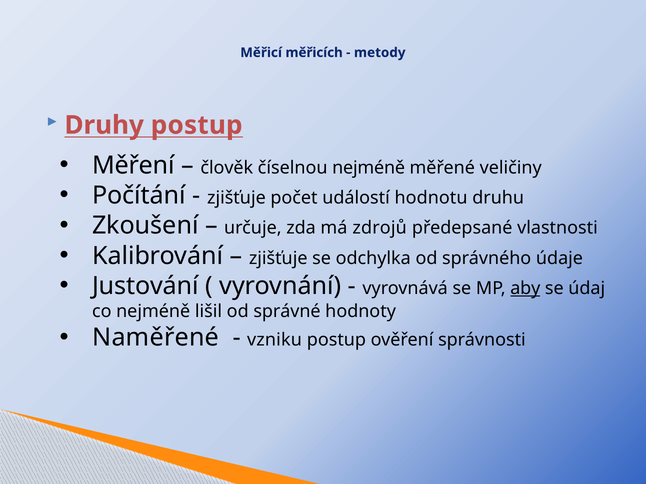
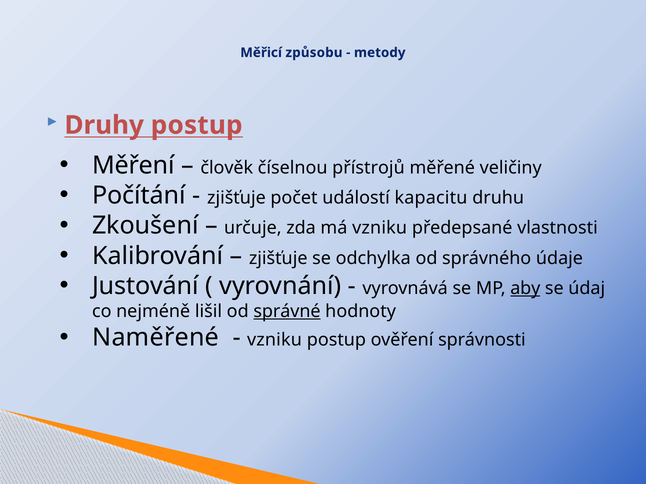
měřicích: měřicích -> způsobu (314, 53)
číselnou nejméně: nejméně -> přístrojů (369, 168)
hodnotu: hodnotu -> kapacitu (431, 198)
má zdrojů: zdrojů -> vzniku (380, 228)
správné underline: none -> present (287, 312)
